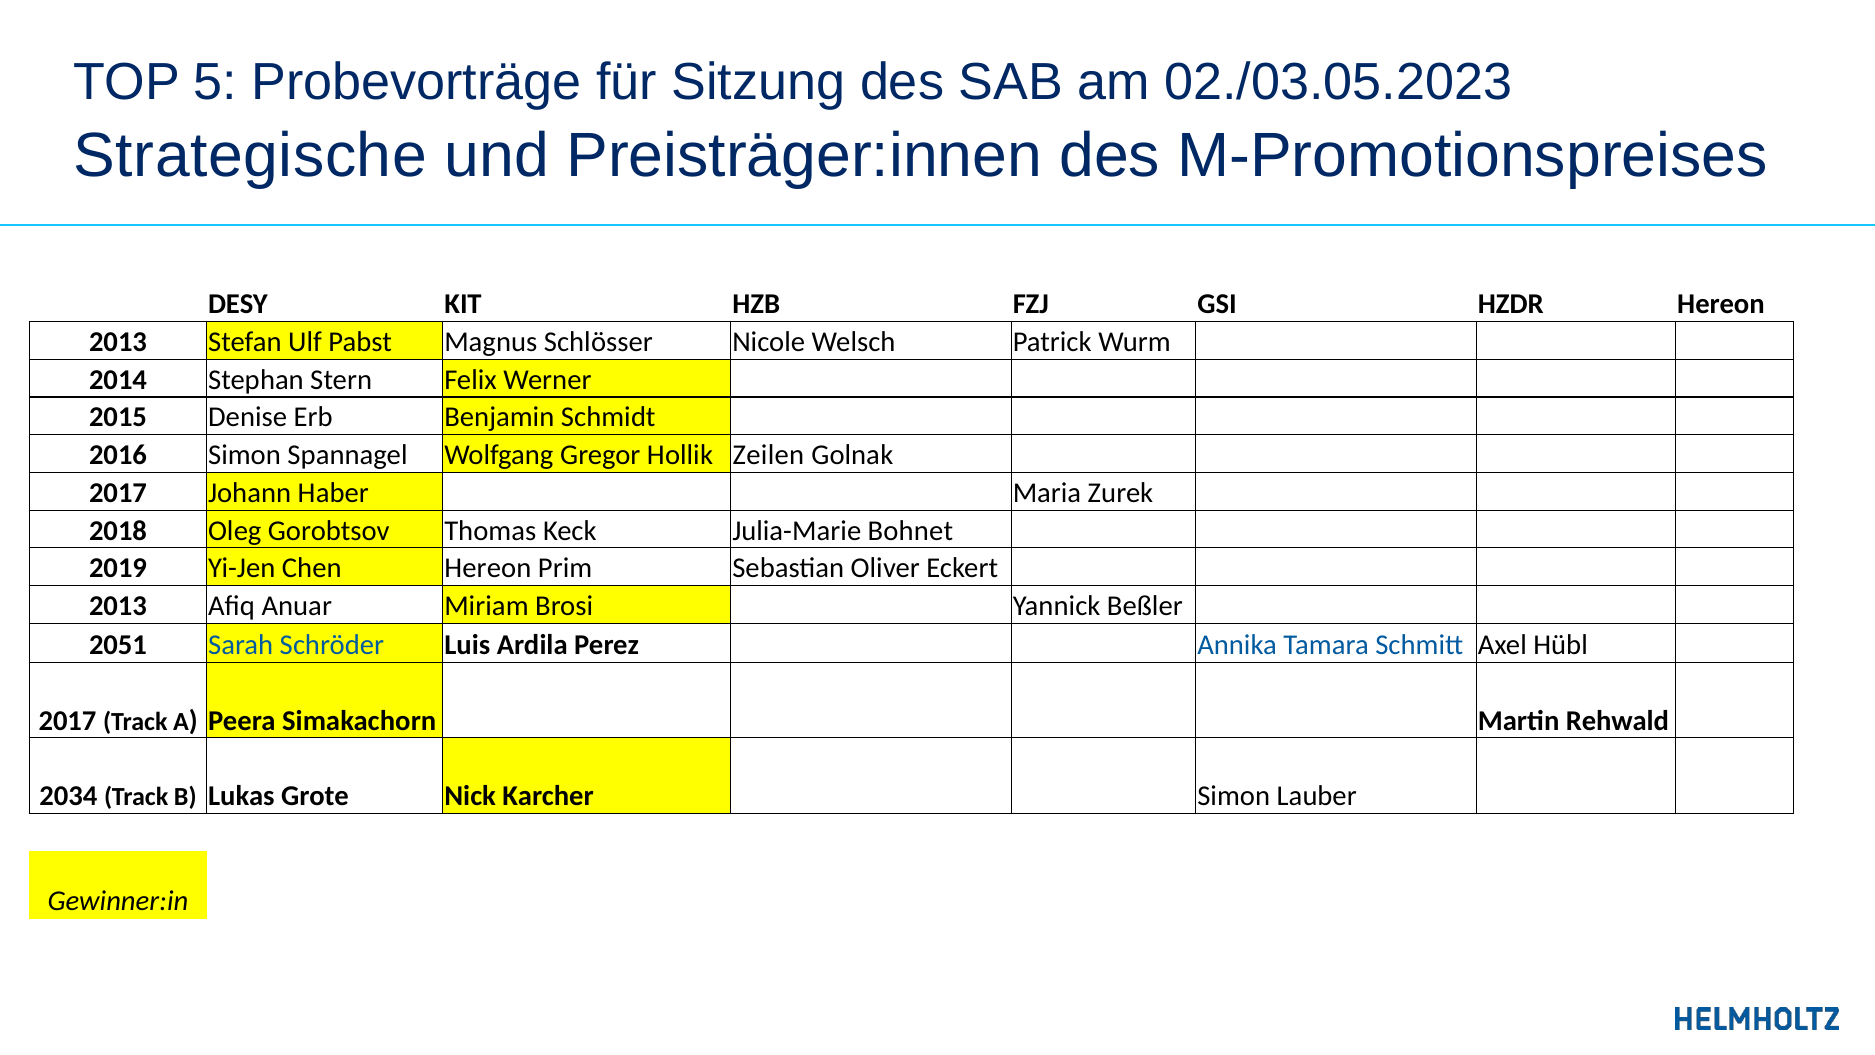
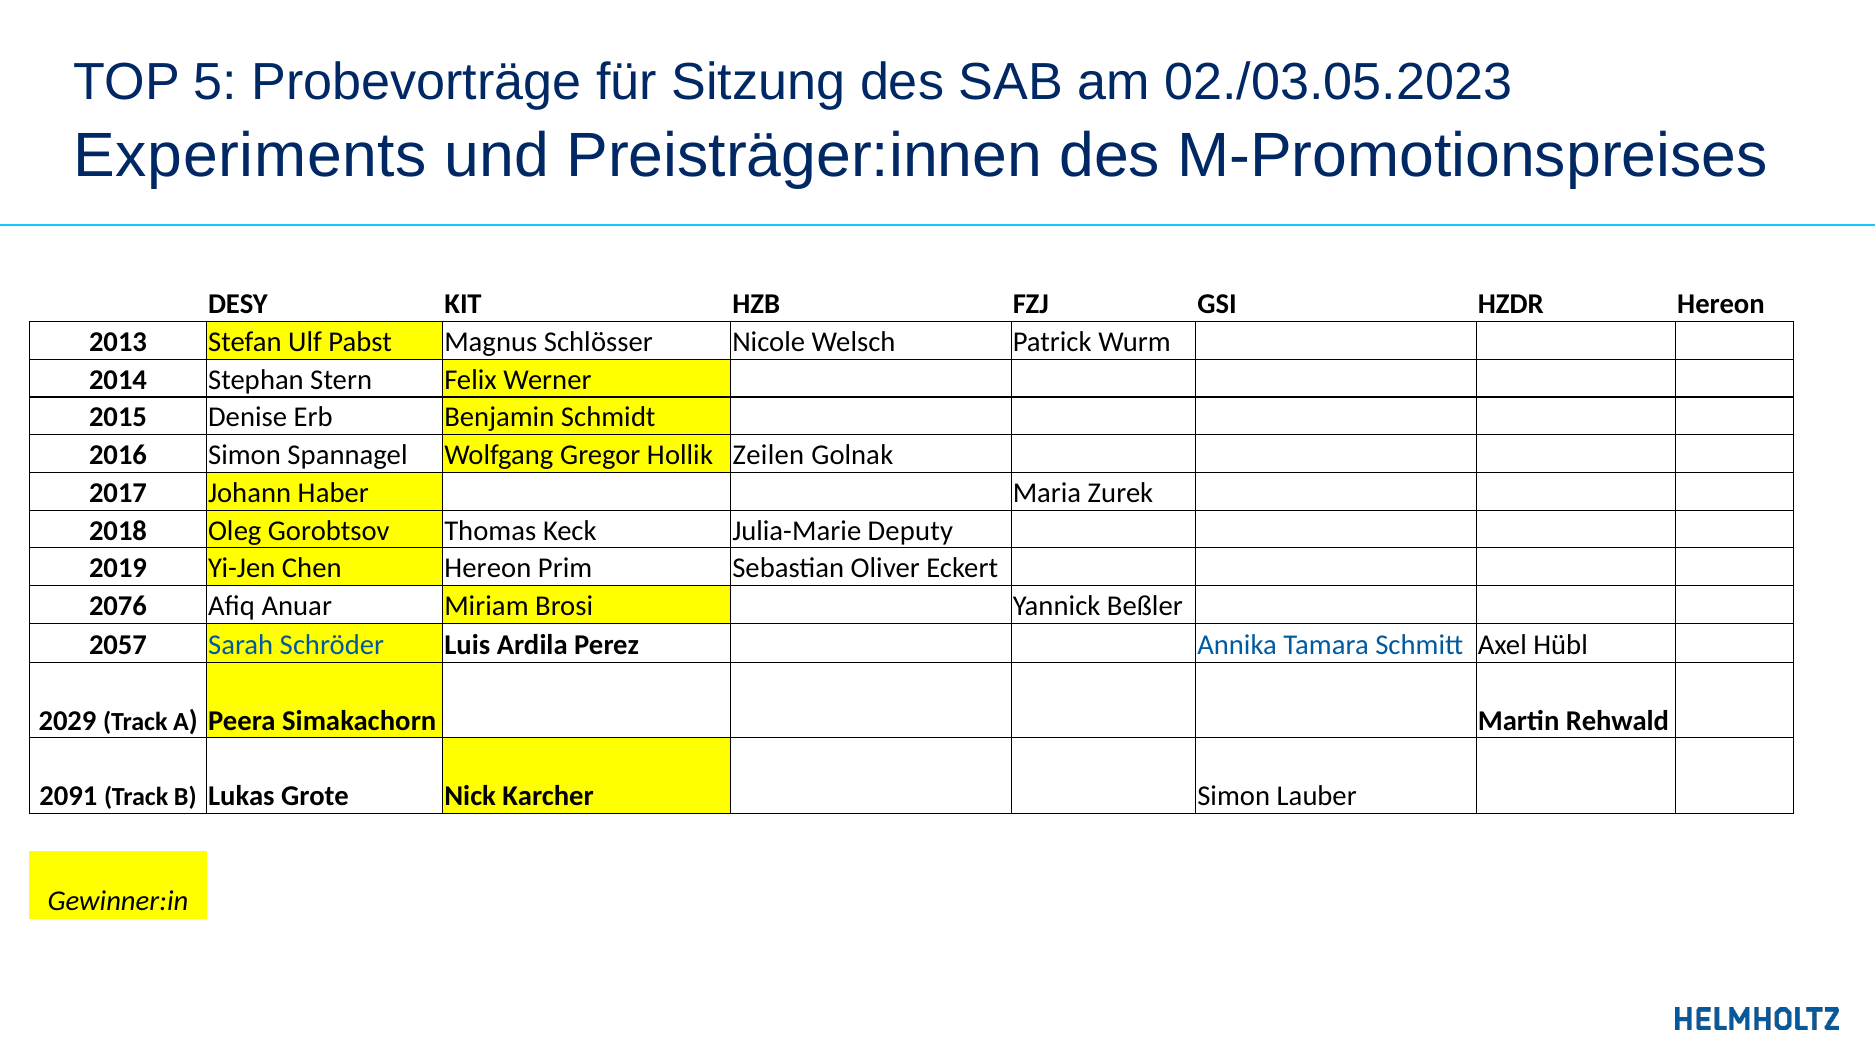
Strategische: Strategische -> Experiments (250, 156)
Bohnet: Bohnet -> Deputy (910, 530)
2013: 2013 -> 2076 (118, 606)
2051: 2051 -> 2057 (118, 645)
2017: 2017 -> 2029 (67, 720)
2034: 2034 -> 2091 (68, 796)
